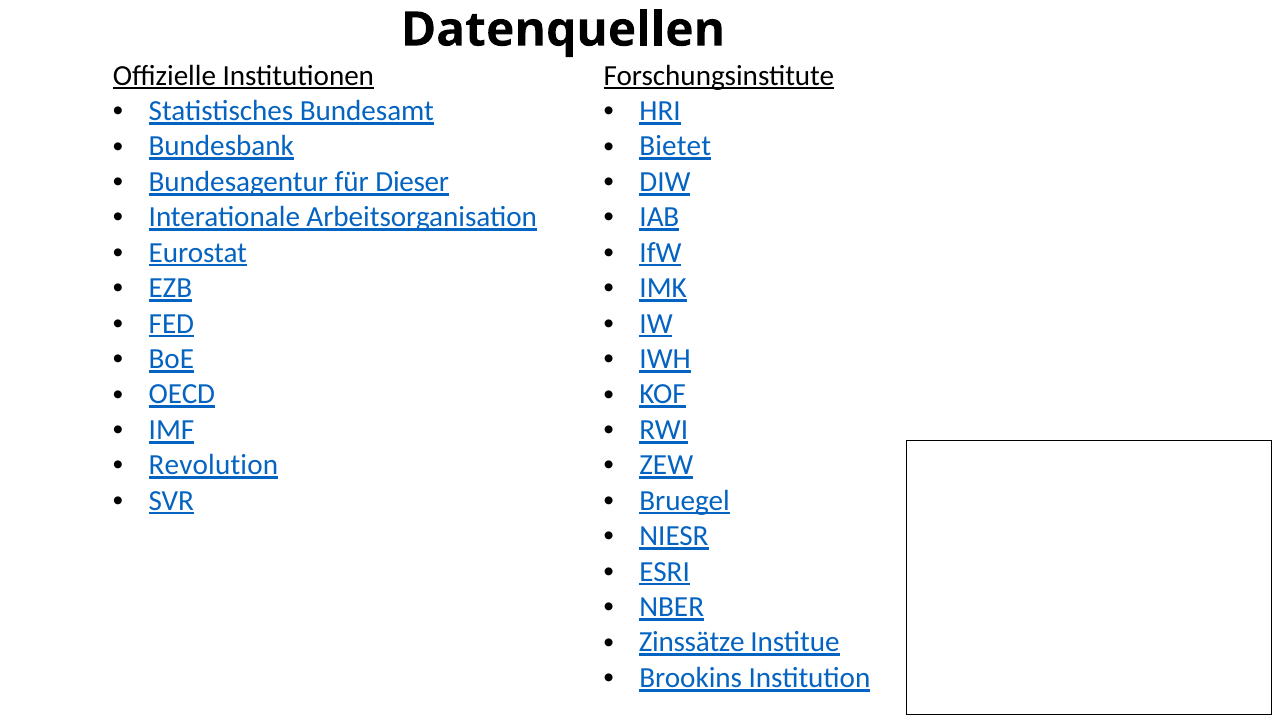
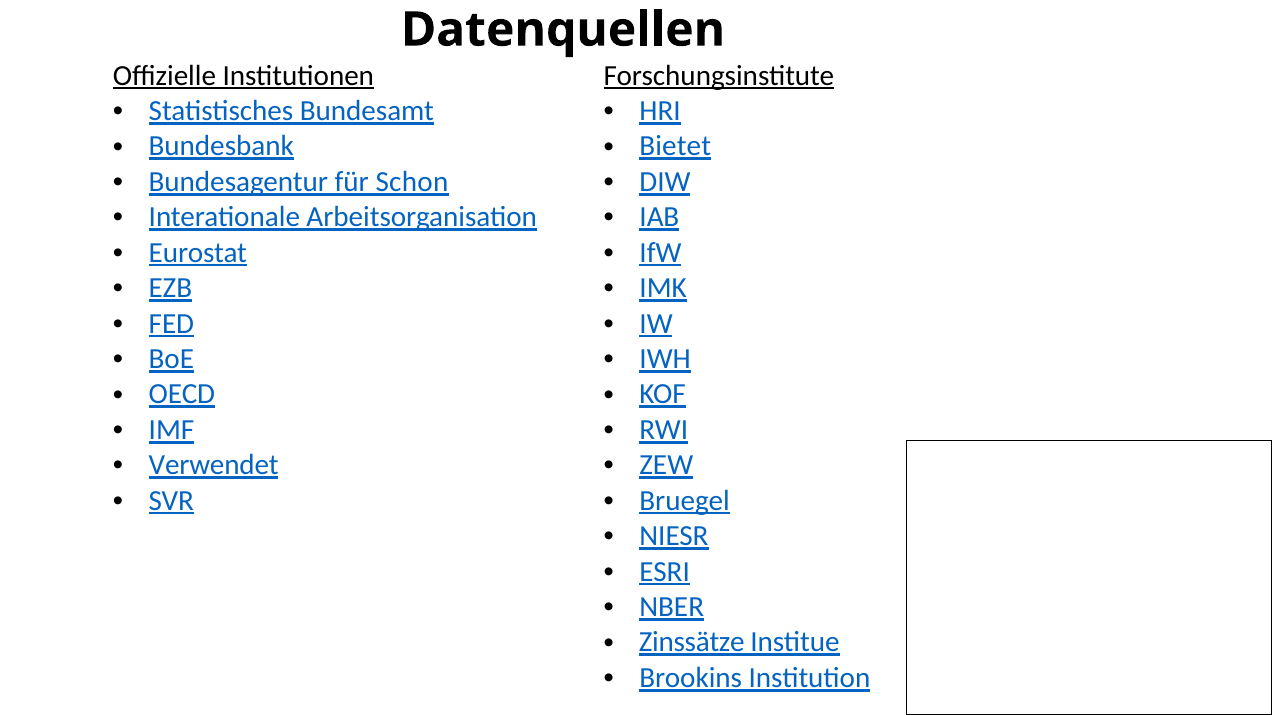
Dieser: Dieser -> Schon (412, 182)
Revolution: Revolution -> Verwendet (214, 465)
